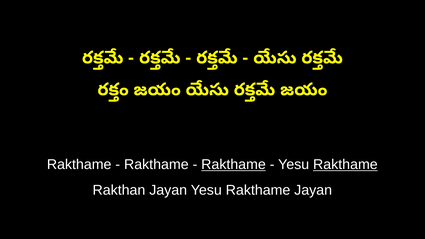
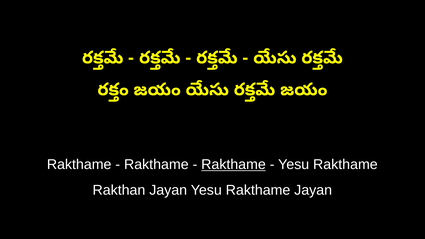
Rakthame underline: present -> none (345, 165)
